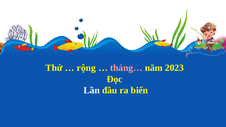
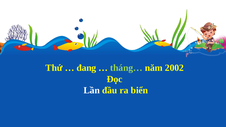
rộng: rộng -> đang (86, 68)
tháng… colour: pink -> light green (126, 68)
2023: 2023 -> 2002 (174, 68)
